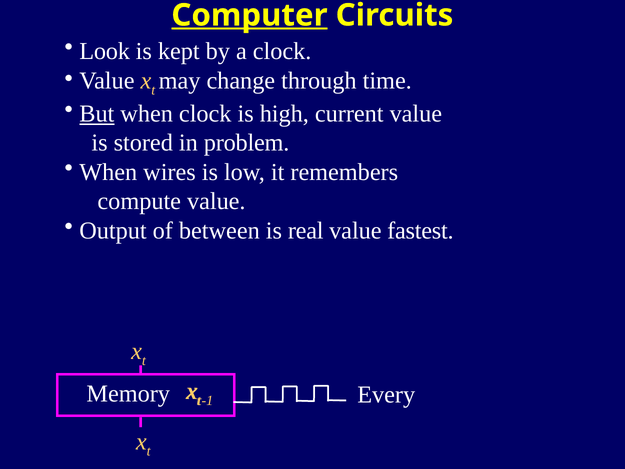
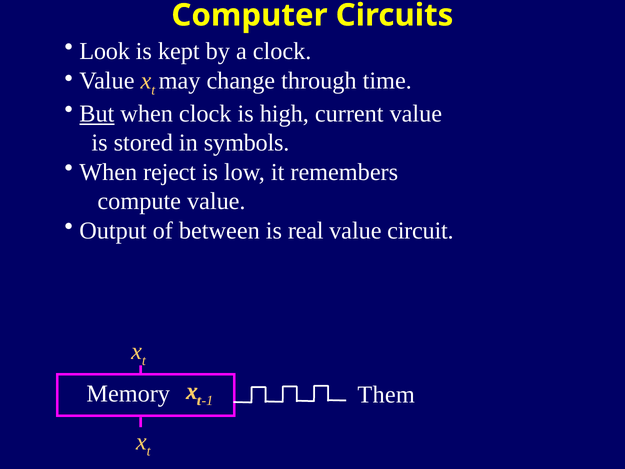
Computer underline: present -> none (249, 15)
problem: problem -> symbols (247, 143)
wires: wires -> reject (170, 172)
fastest: fastest -> circuit (420, 230)
Every: Every -> Them (386, 394)
